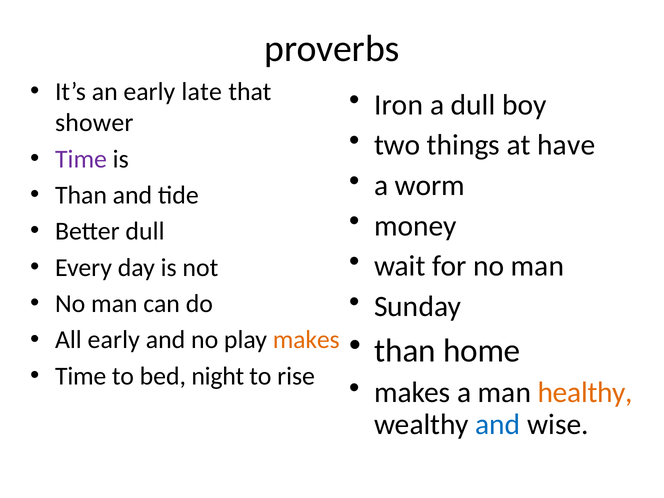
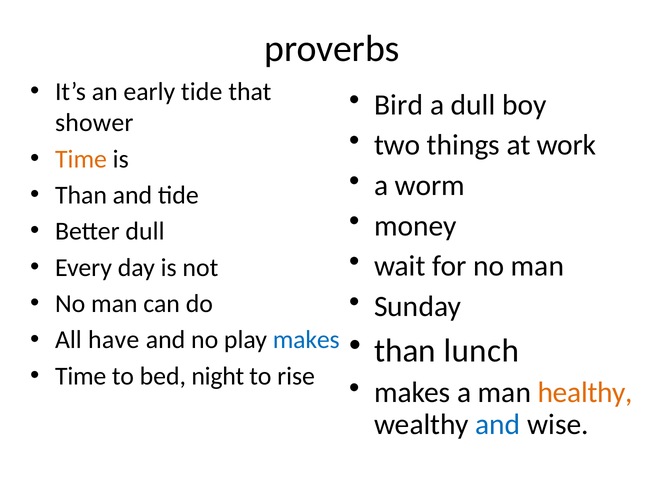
early late: late -> tide (202, 92)
Iron: Iron -> Bird (399, 105)
have: have -> work (566, 145)
Time colour: purple -> orange (81, 159)
All early: early -> have (114, 340)
makes colour: orange -> blue (306, 340)
home: home -> lunch (481, 351)
